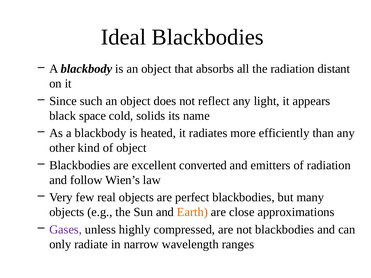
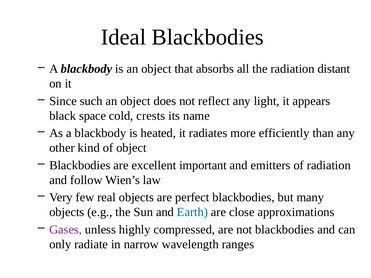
solids: solids -> crests (151, 116)
converted: converted -> important (203, 165)
Earth colour: orange -> blue (192, 212)
